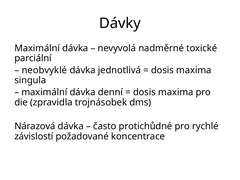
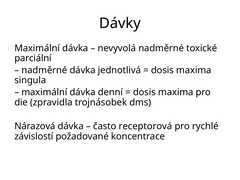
neobvyklé: neobvyklé -> nadměrné (44, 70)
protichůdné: protichůdné -> receptorová (145, 126)
